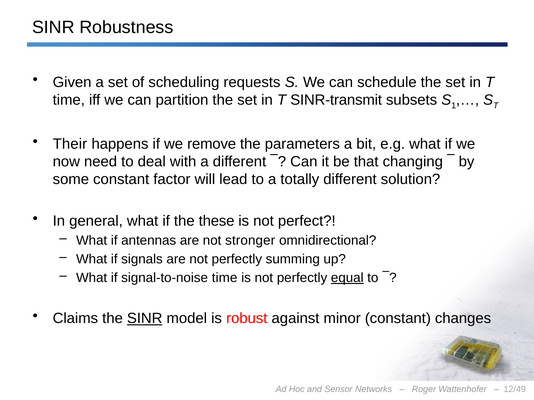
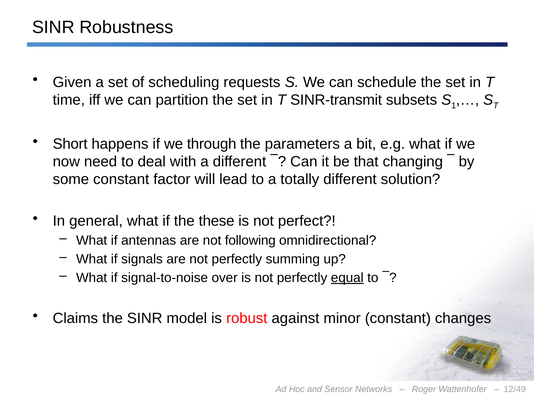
Their: Their -> Short (70, 144)
remove: remove -> through (212, 144)
stronger: stronger -> following (250, 241)
signal-to-noise time: time -> over (225, 278)
SINR underline: present -> none (145, 319)
